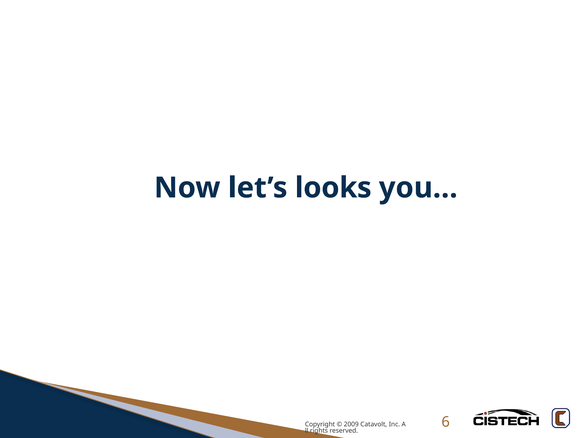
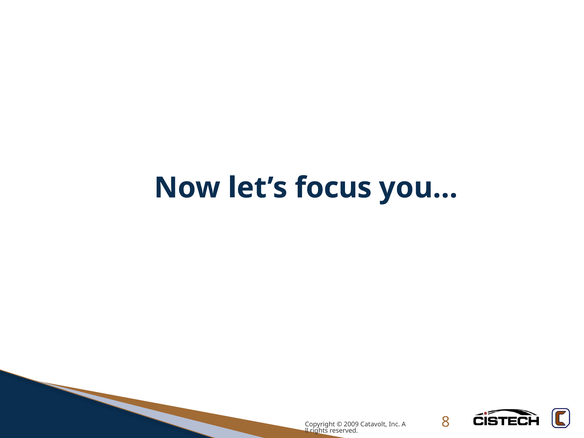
looks: looks -> focus (333, 188)
6: 6 -> 8 (446, 422)
